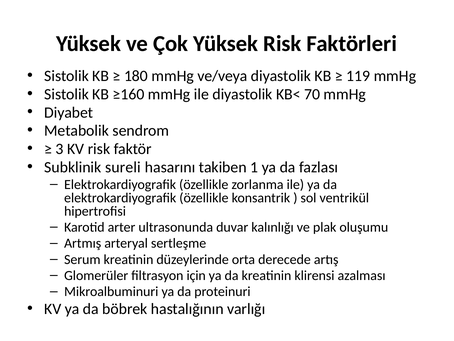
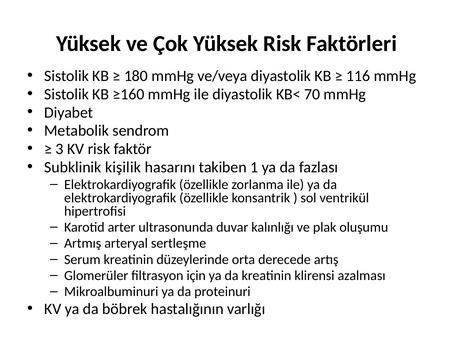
119: 119 -> 116 (358, 76)
sureli: sureli -> kişilik (123, 167)
